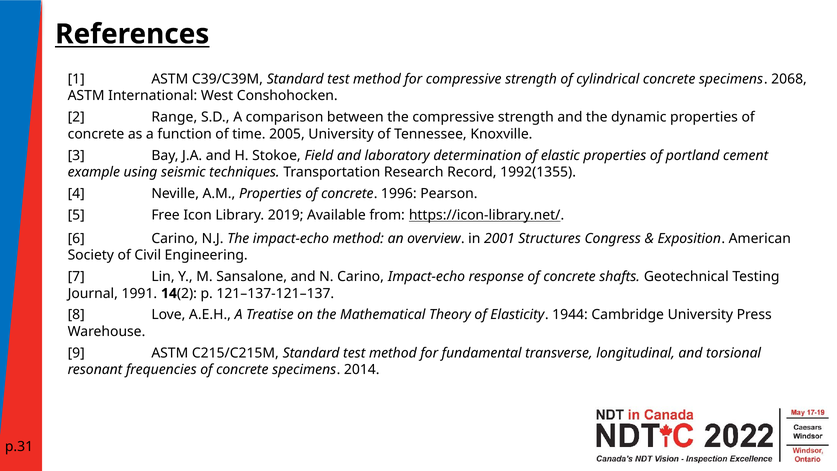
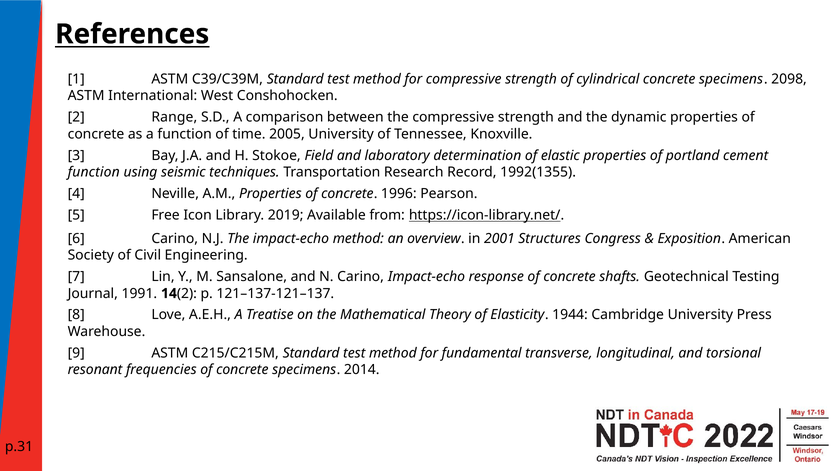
2068: 2068 -> 2098 (789, 79)
example: example -> function (94, 172)
